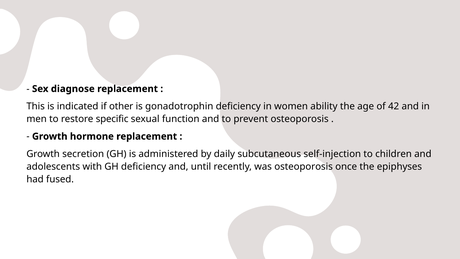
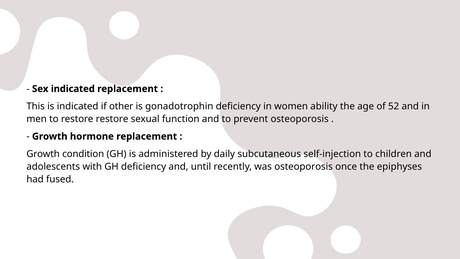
Sex diagnose: diagnose -> indicated (73, 89)
42: 42 -> 52 (394, 106)
restore specific: specific -> restore (112, 119)
secretion: secretion -> condition (83, 154)
